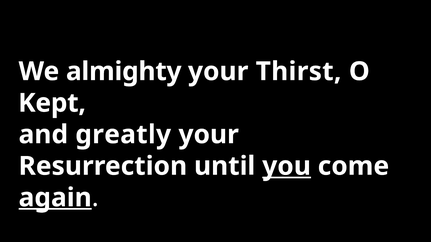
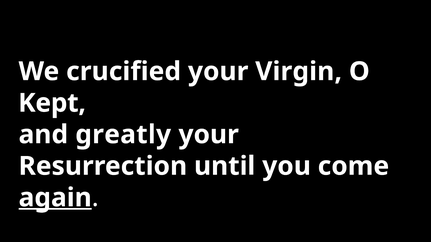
almighty: almighty -> crucified (124, 72)
Thirst: Thirst -> Virgin (299, 72)
you underline: present -> none (287, 166)
